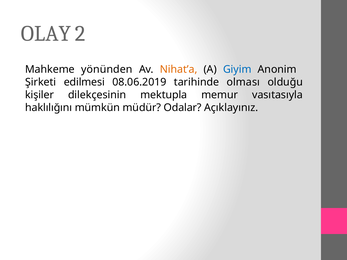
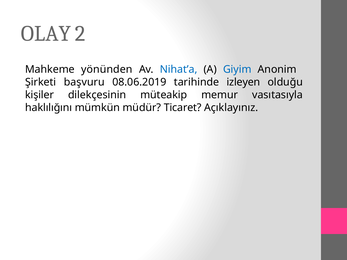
Nihat’a colour: orange -> blue (179, 70)
edilmesi: edilmesi -> başvuru (84, 82)
olması: olması -> izleyen (243, 82)
mektupla: mektupla -> müteakip (164, 95)
Odalar: Odalar -> Ticaret (183, 108)
